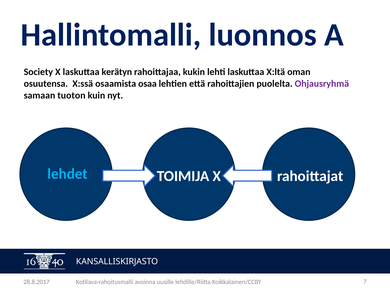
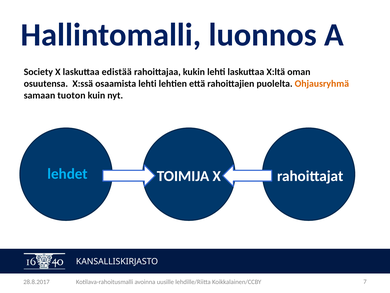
kerätyn: kerätyn -> edistää (117, 72)
osaamista osaa: osaa -> lehti (147, 83)
Ohjausryhmä colour: purple -> orange (322, 83)
